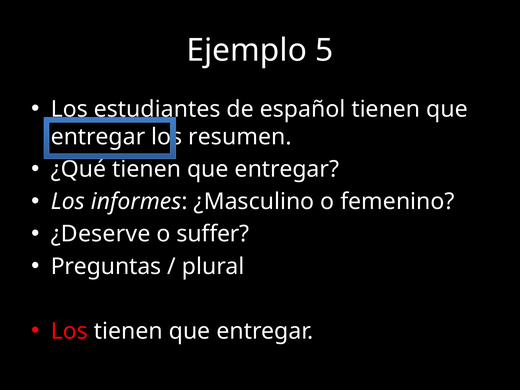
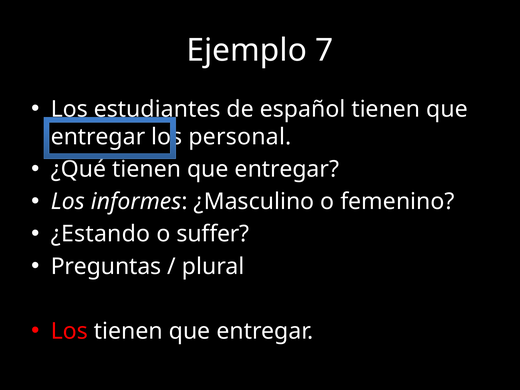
5: 5 -> 7 (324, 50)
resumen: resumen -> personal (240, 137)
¿Deserve: ¿Deserve -> ¿Estando (101, 234)
